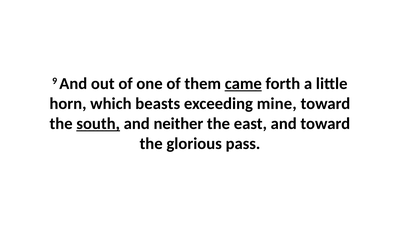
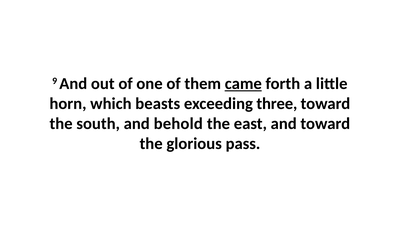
mine: mine -> three (277, 104)
south underline: present -> none (98, 124)
neither: neither -> behold (178, 124)
